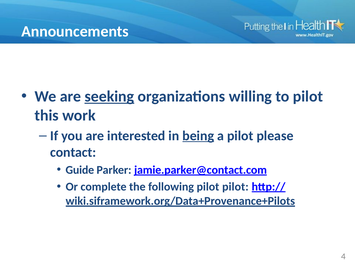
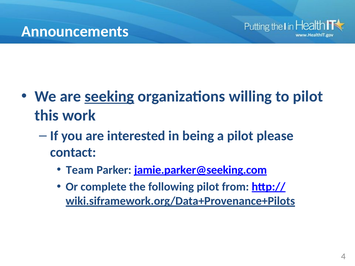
being underline: present -> none (198, 136)
Guide: Guide -> Team (80, 170)
jamie.parker@contact.com: jamie.parker@contact.com -> jamie.parker@seeking.com (201, 170)
pilot pilot: pilot -> from (235, 187)
